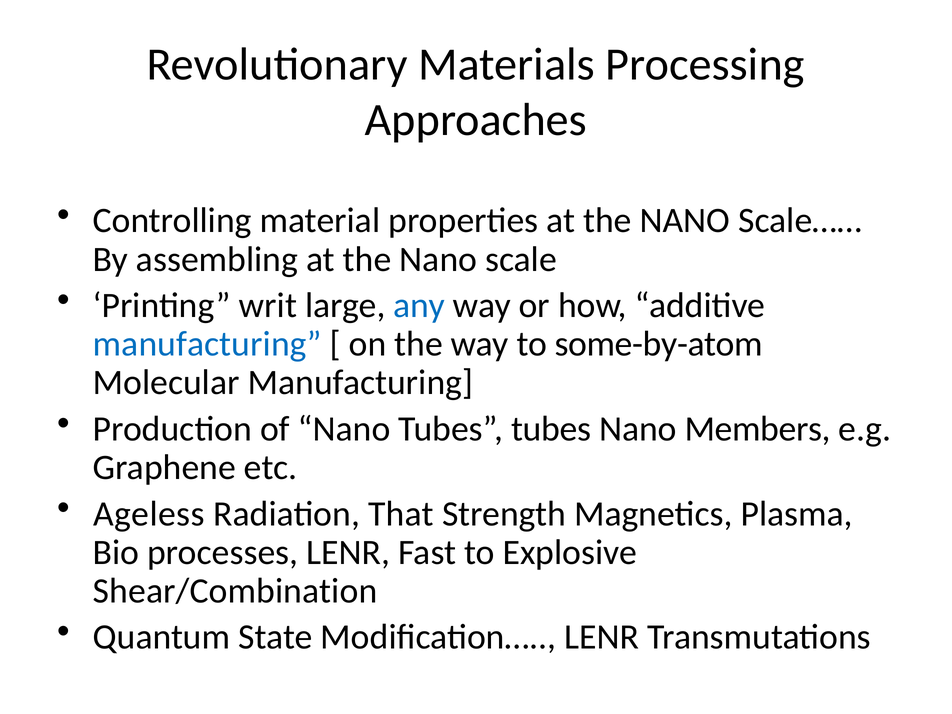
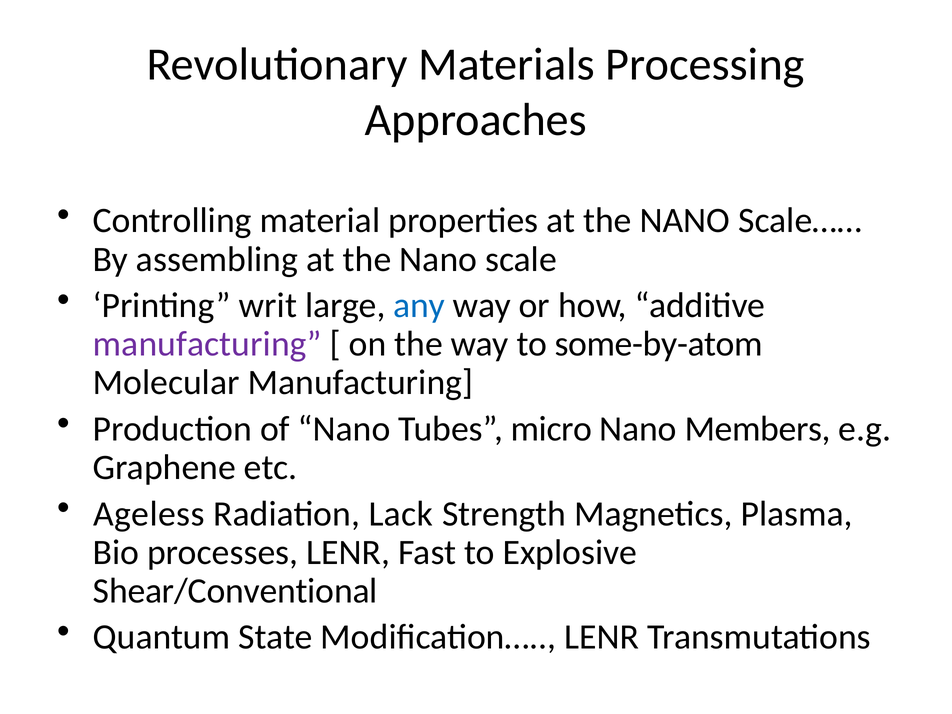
manufacturing colour: blue -> purple (207, 344)
Tubes tubes: tubes -> micro (551, 429)
That: That -> Lack (401, 514)
Shear/Combination: Shear/Combination -> Shear/Conventional (235, 591)
